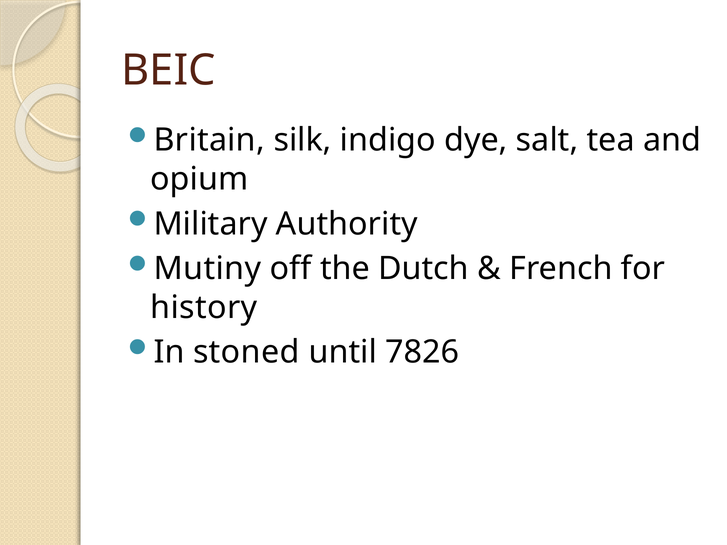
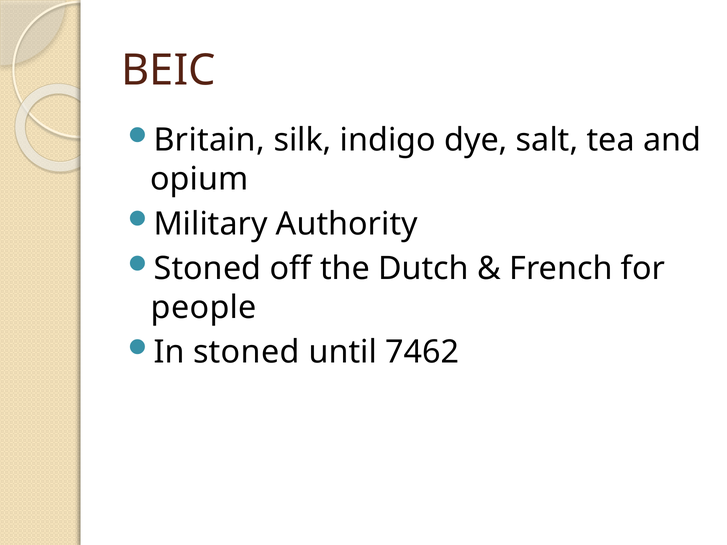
Mutiny: Mutiny -> Stoned (207, 269)
history: history -> people (204, 308)
7826: 7826 -> 7462 (422, 352)
